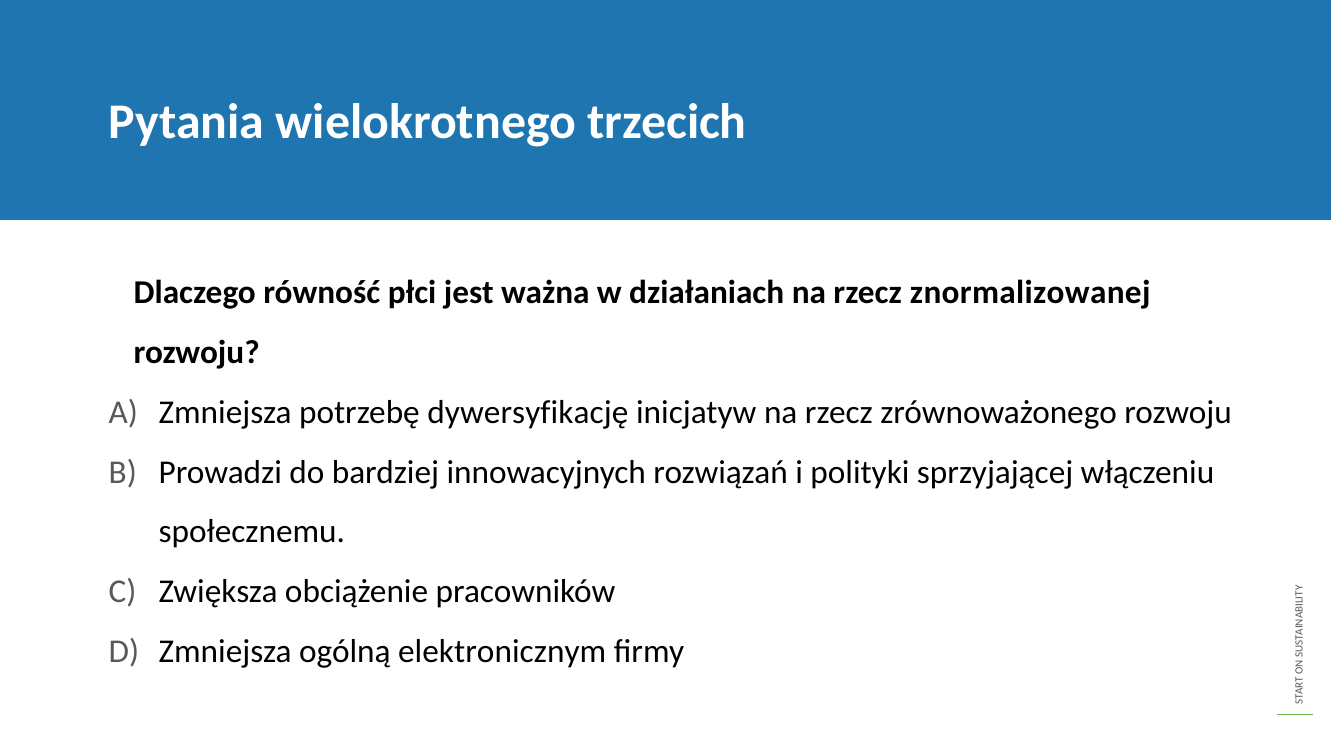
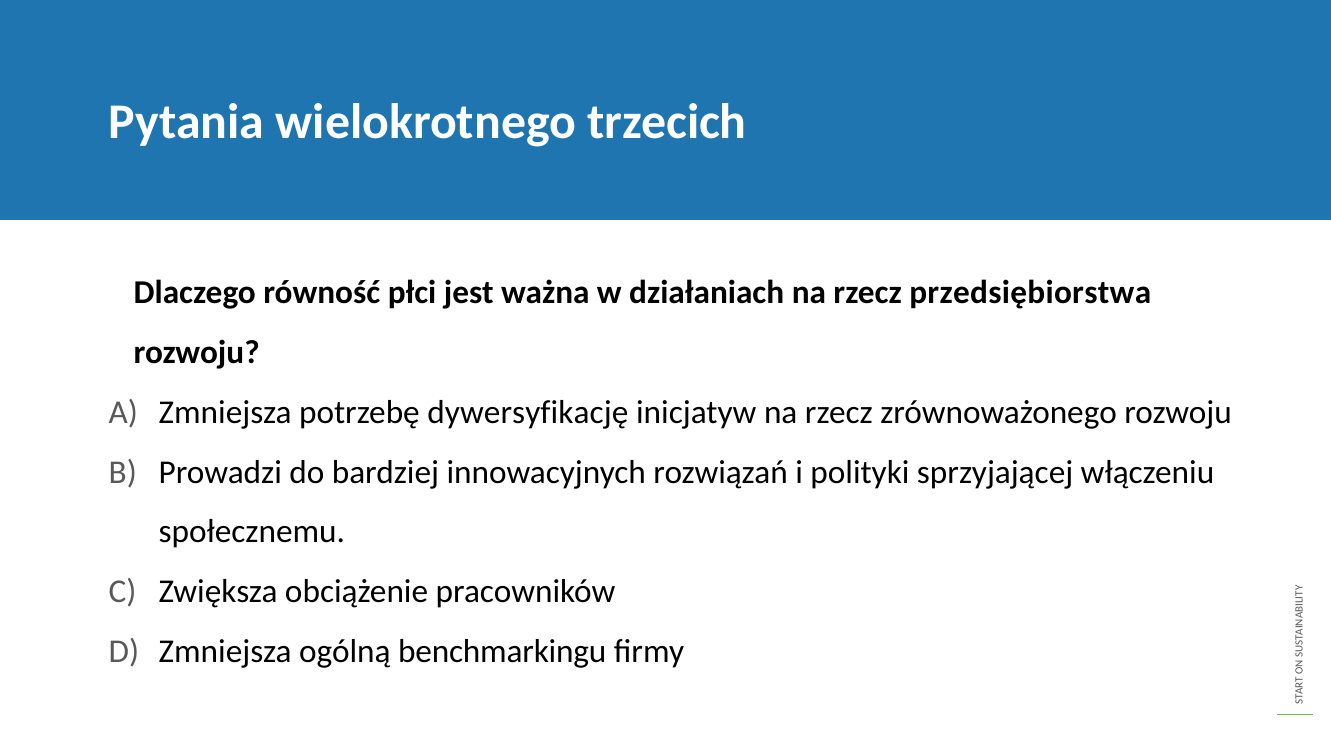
znormalizowanej: znormalizowanej -> przedsiębiorstwa (1030, 293)
elektronicznym: elektronicznym -> benchmarkingu (502, 652)
